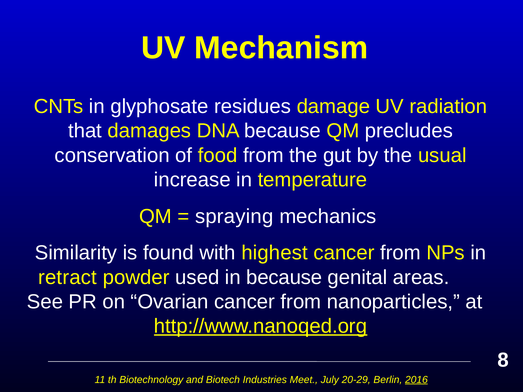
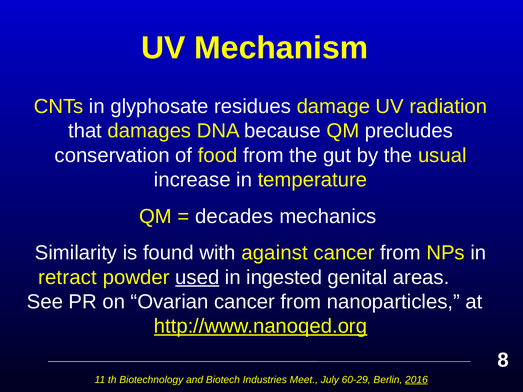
spraying: spraying -> decades (234, 216)
highest: highest -> against (275, 253)
used underline: none -> present (197, 277)
in because: because -> ingested (284, 277)
20-29: 20-29 -> 60-29 (356, 380)
